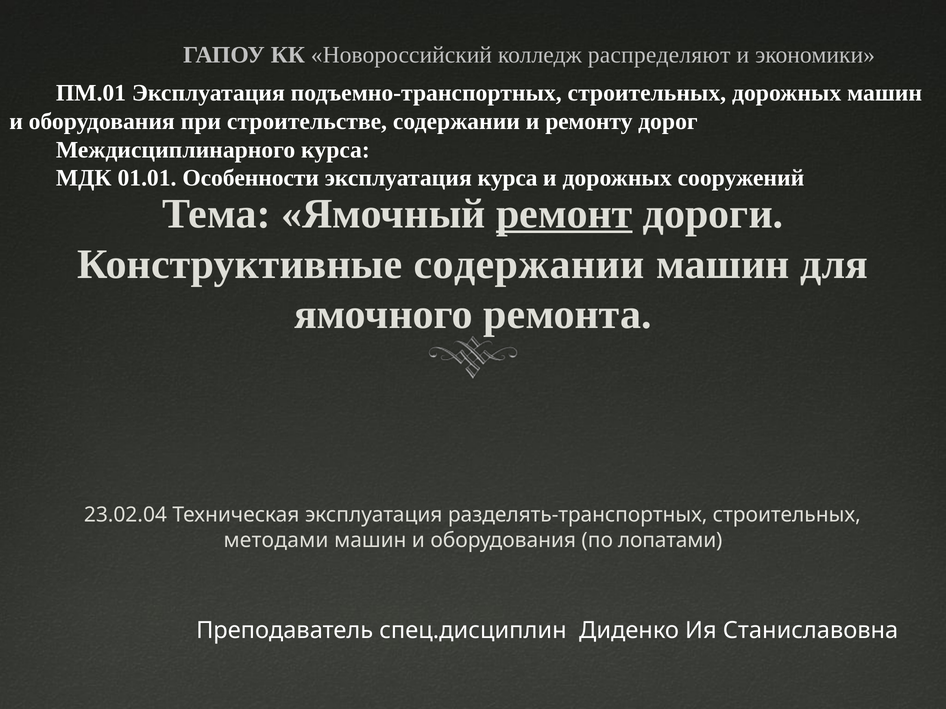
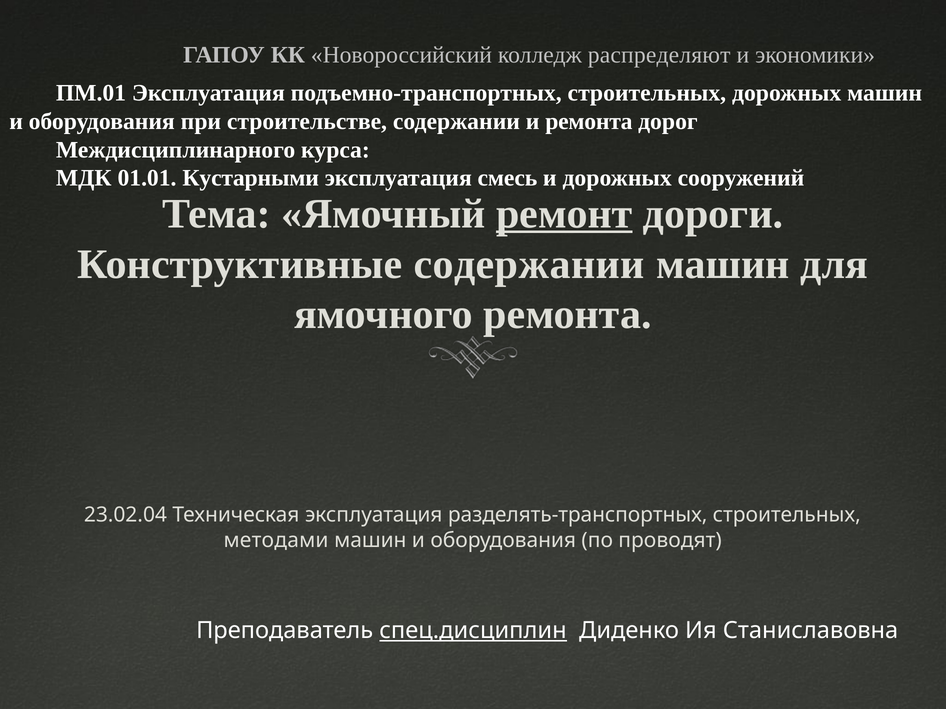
и ремонту: ремонту -> ремонта (589, 121)
Особенности: Особенности -> Кустарными (251, 178)
эксплуатация курса: курса -> смесь (507, 178)
лопатами: лопатами -> проводят (670, 540)
спец.дисциплин underline: none -> present (473, 631)
